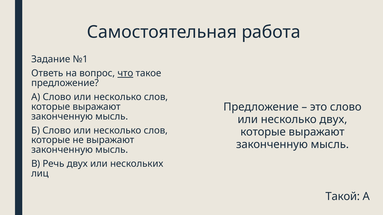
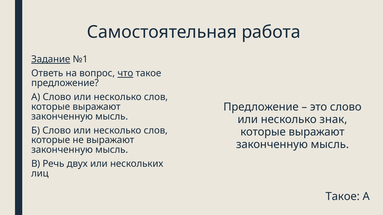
Задание underline: none -> present (51, 59)
несколько двух: двух -> знак (333, 120)
Такой: Такой -> Такое (343, 197)
